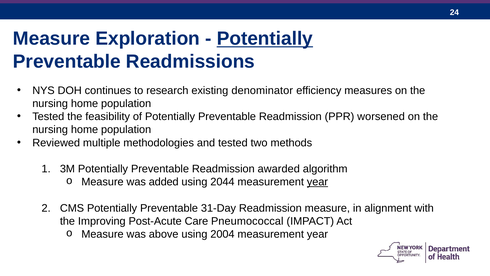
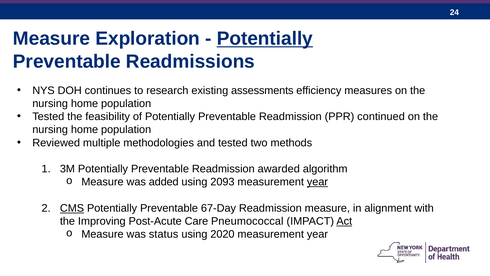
denominator: denominator -> assessments (262, 90)
worsened: worsened -> continued (381, 116)
2044: 2044 -> 2093 (222, 182)
CMS underline: none -> present (72, 208)
31-Day: 31-Day -> 67-Day (218, 208)
Act underline: none -> present (344, 221)
above: above -> status (164, 234)
2004: 2004 -> 2020 (222, 234)
